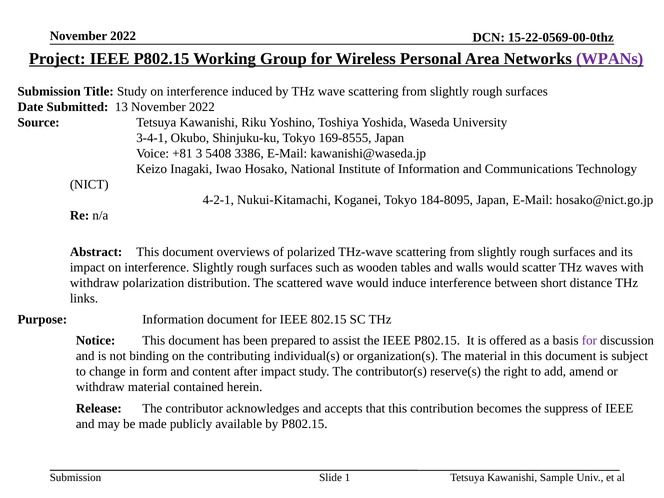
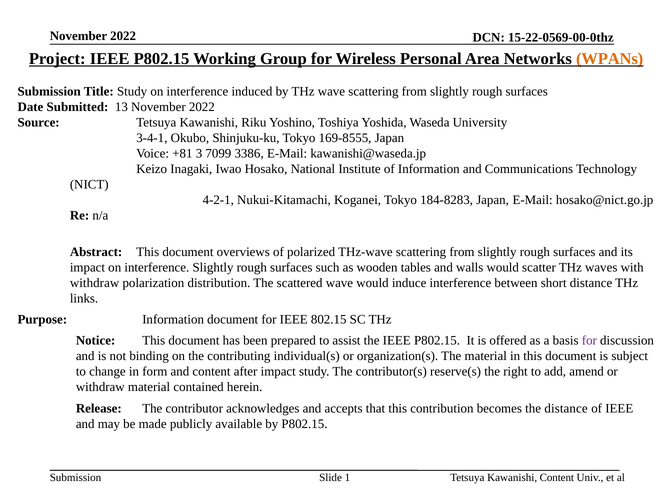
WPANs colour: purple -> orange (610, 59)
5408: 5408 -> 7099 (218, 154)
184-8095: 184-8095 -> 184-8283 (447, 200)
the suppress: suppress -> distance (566, 408)
Kawanishi Sample: Sample -> Content (557, 478)
